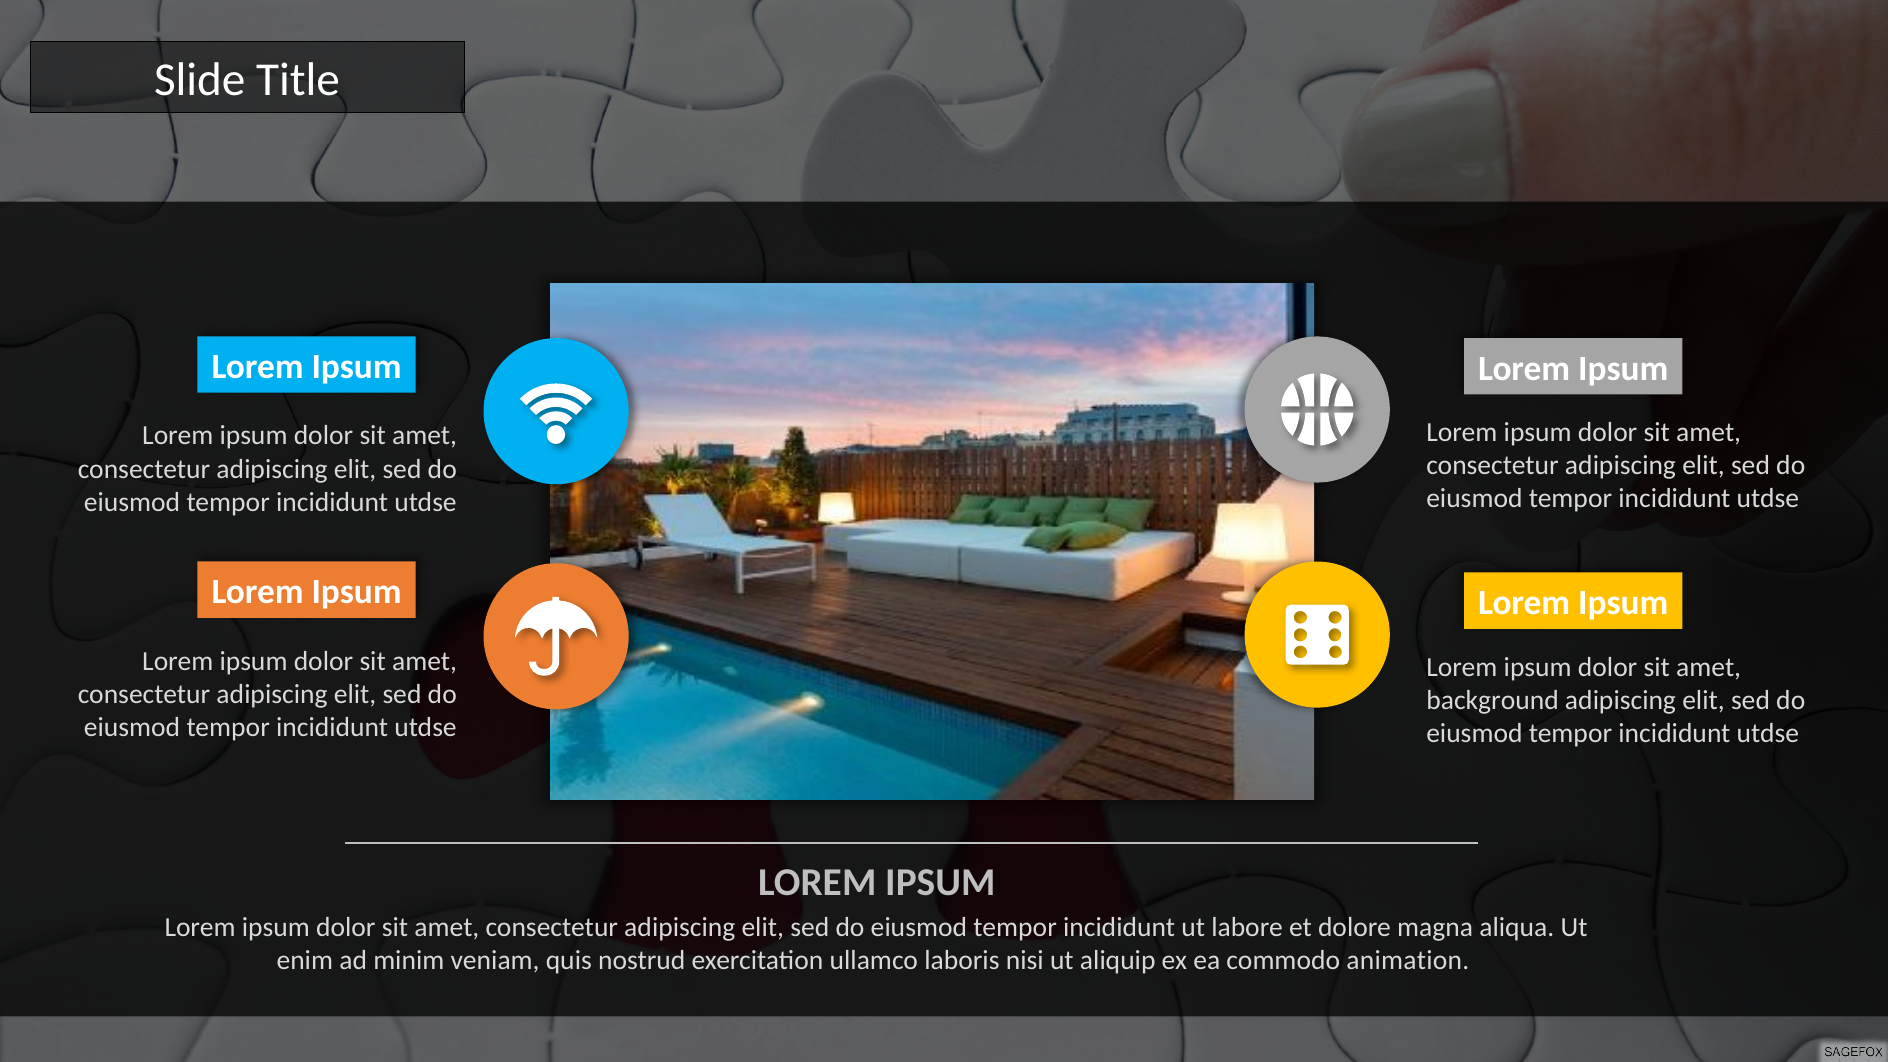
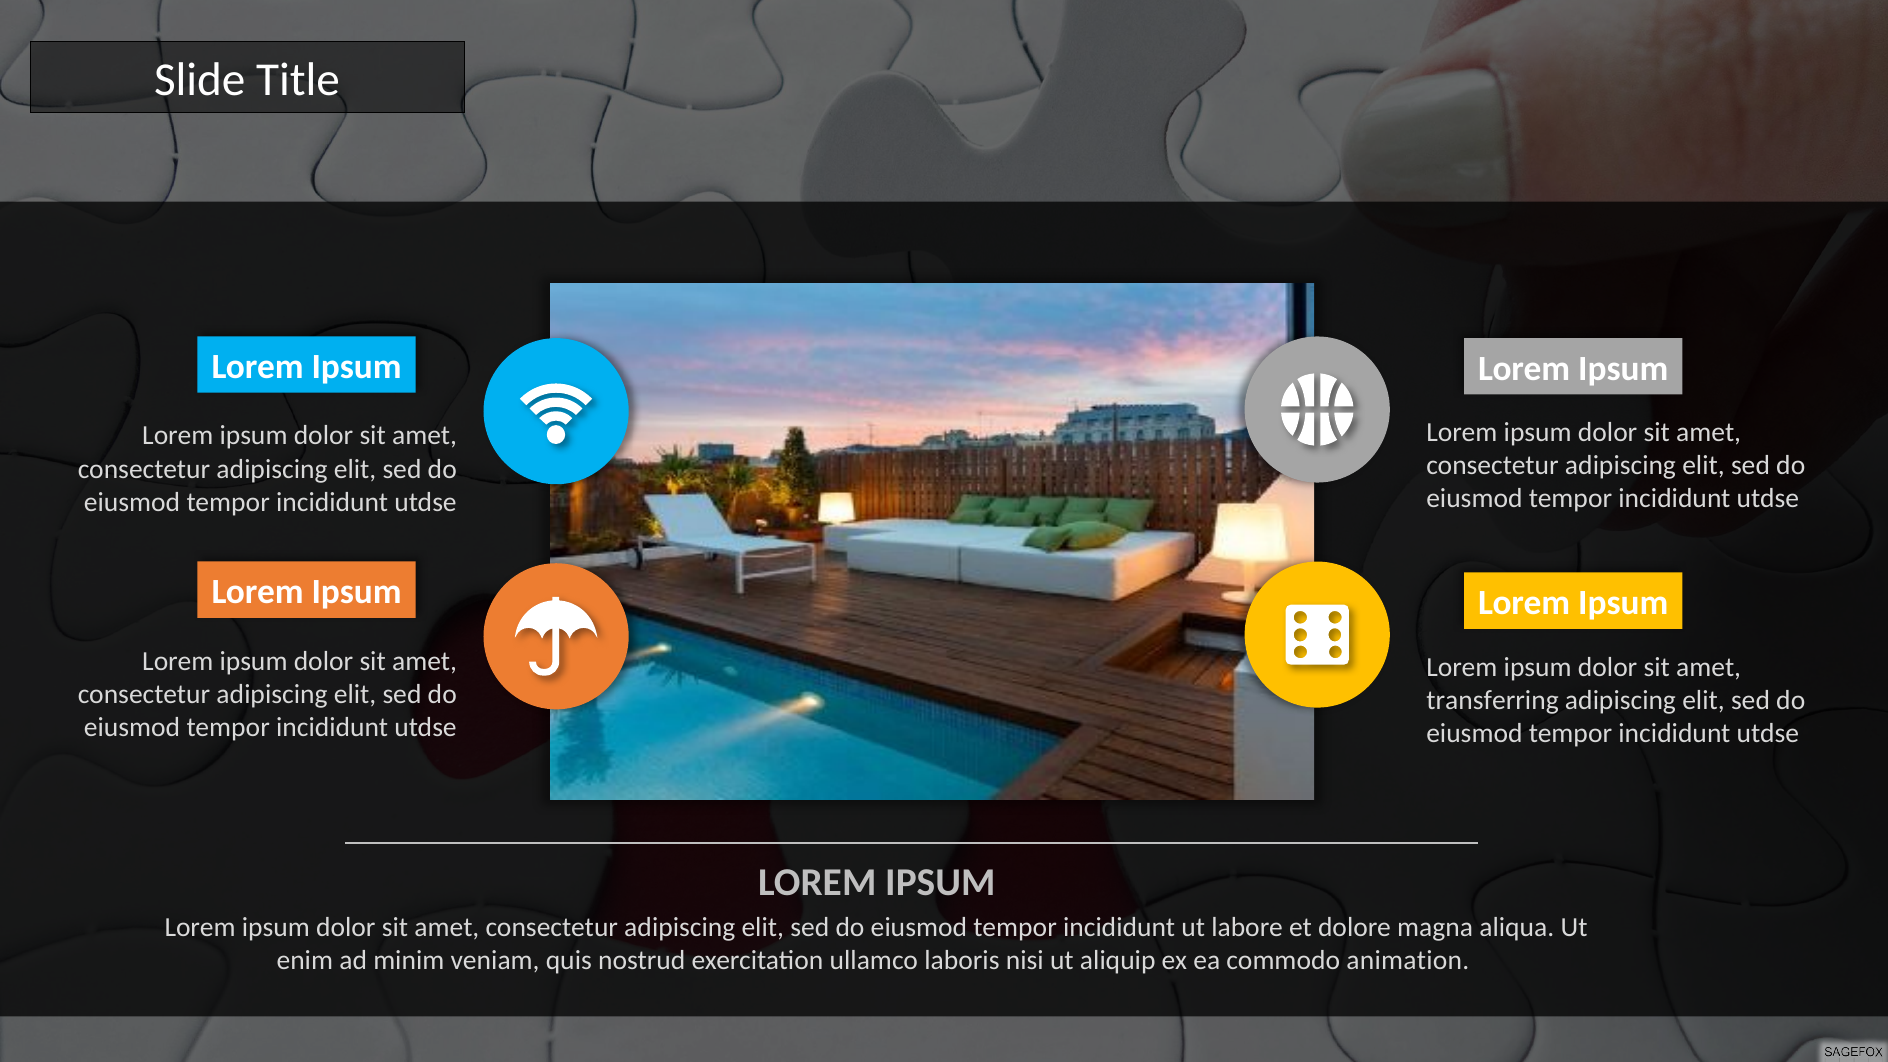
background: background -> transferring (1493, 700)
